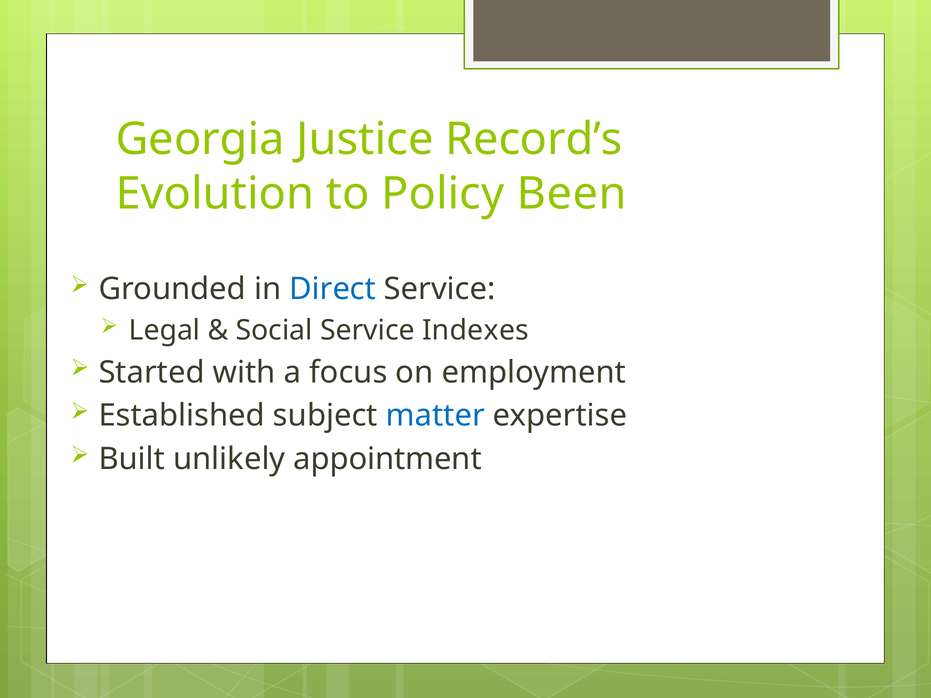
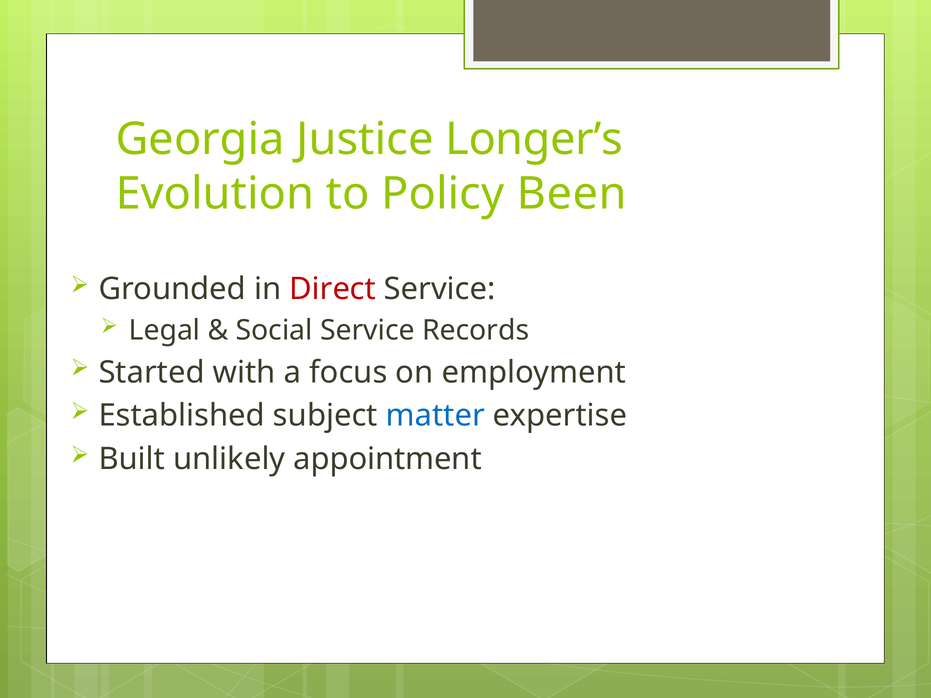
Record’s: Record’s -> Longer’s (534, 140)
Direct colour: blue -> red (333, 289)
Indexes: Indexes -> Records (476, 330)
